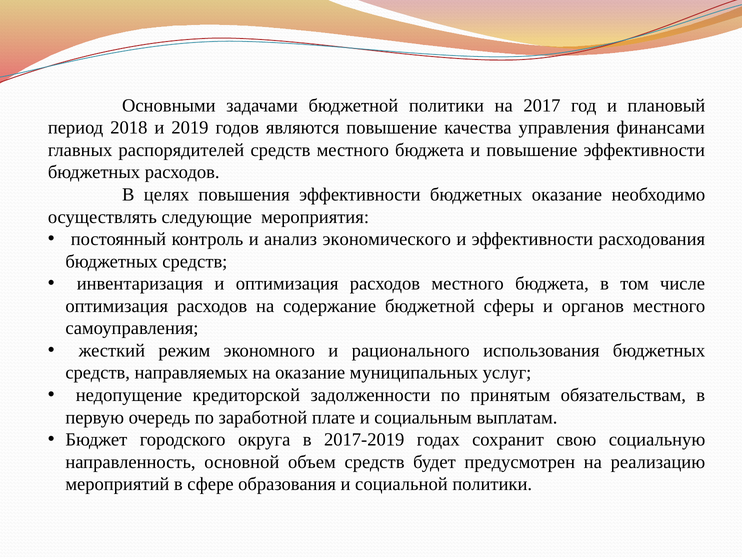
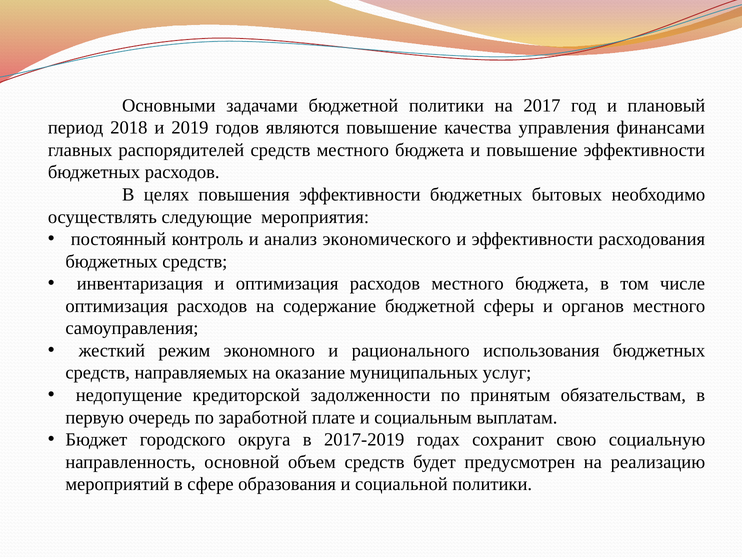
бюджетных оказание: оказание -> бытовых (567, 194)
